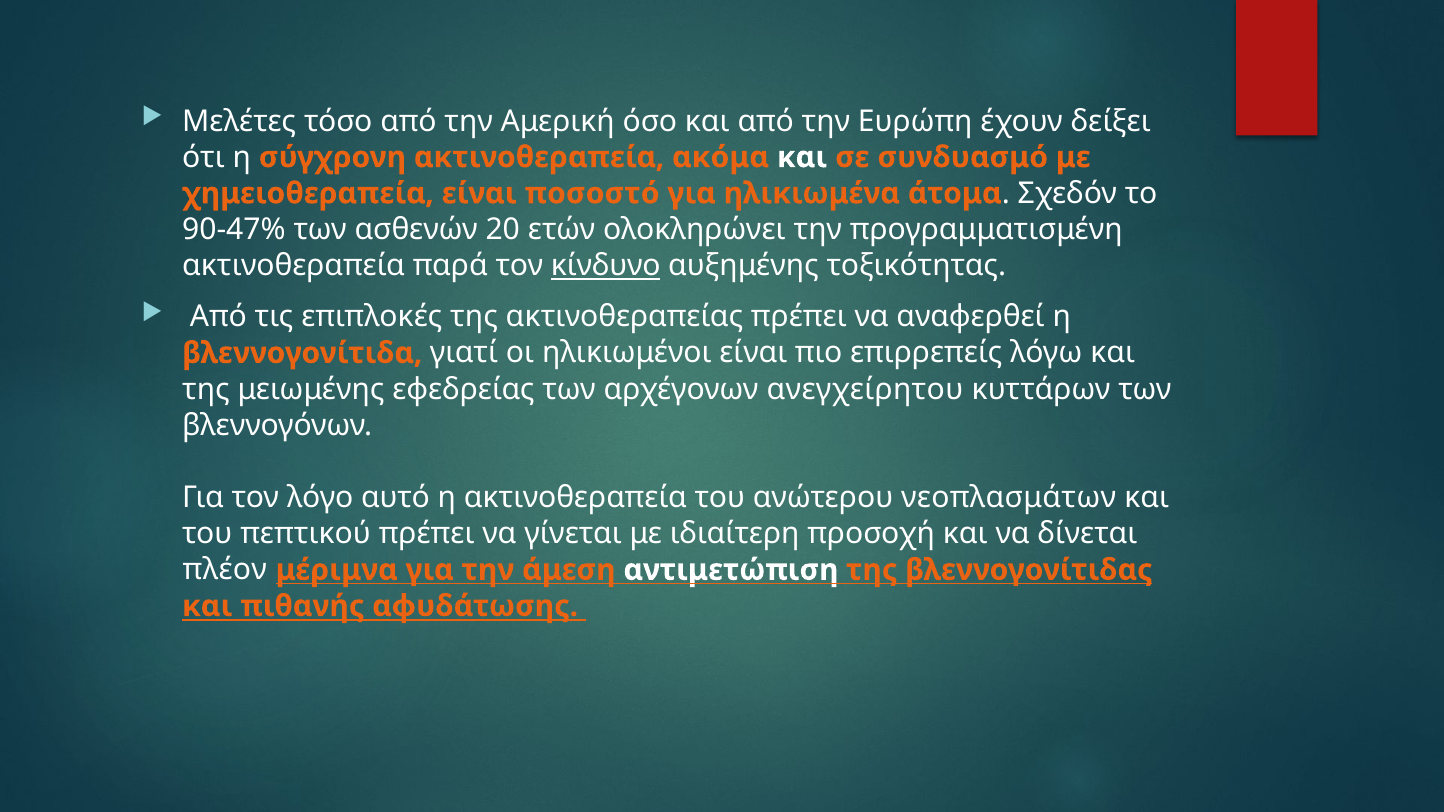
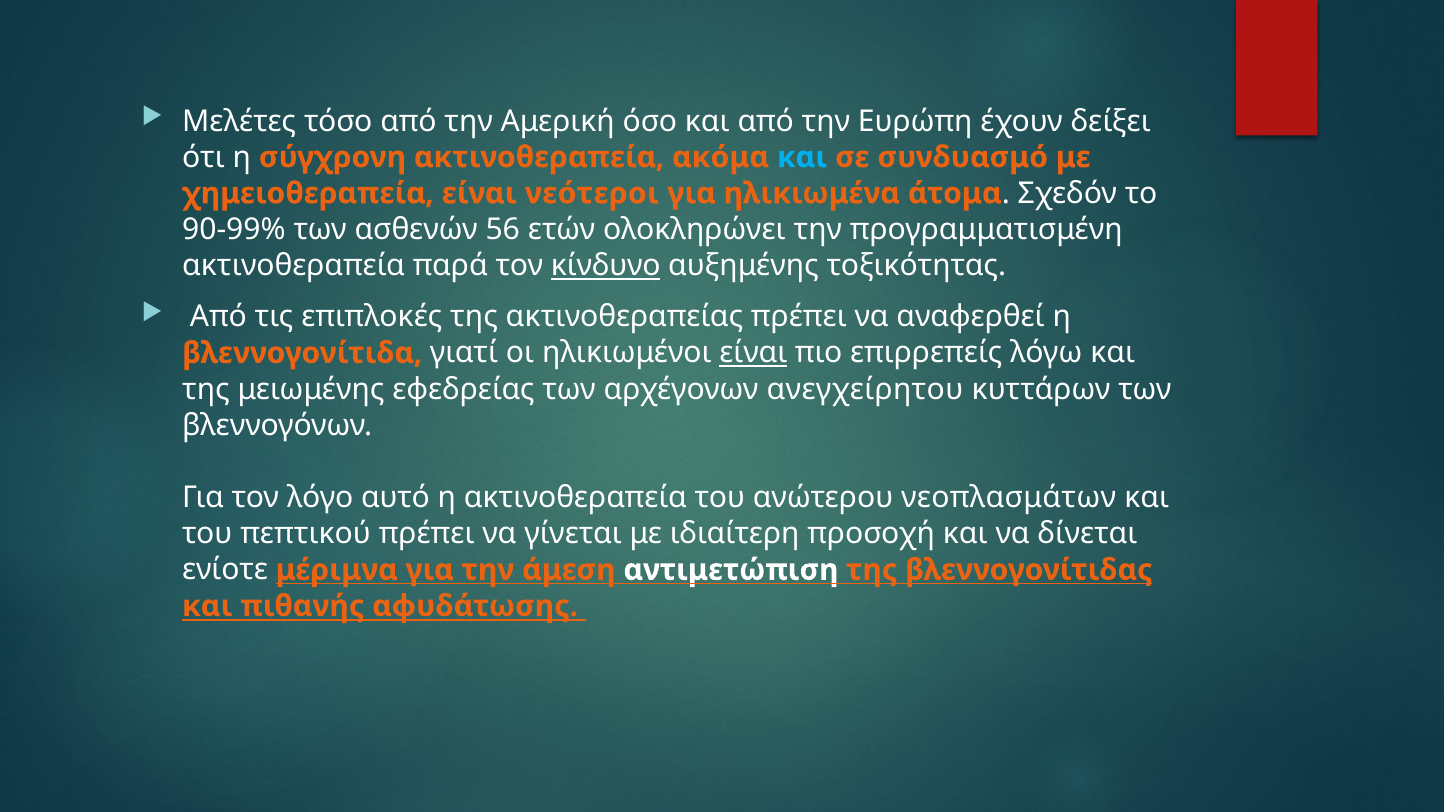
και colour: white -> light blue (802, 157)
ποσοστό: ποσοστό -> νεότεροι (592, 193)
90-47%: 90-47% -> 90-99% (234, 230)
20: 20 -> 56 (503, 230)
είναι underline: none -> present (753, 353)
πλέον: πλέον -> ενίοτε (225, 570)
